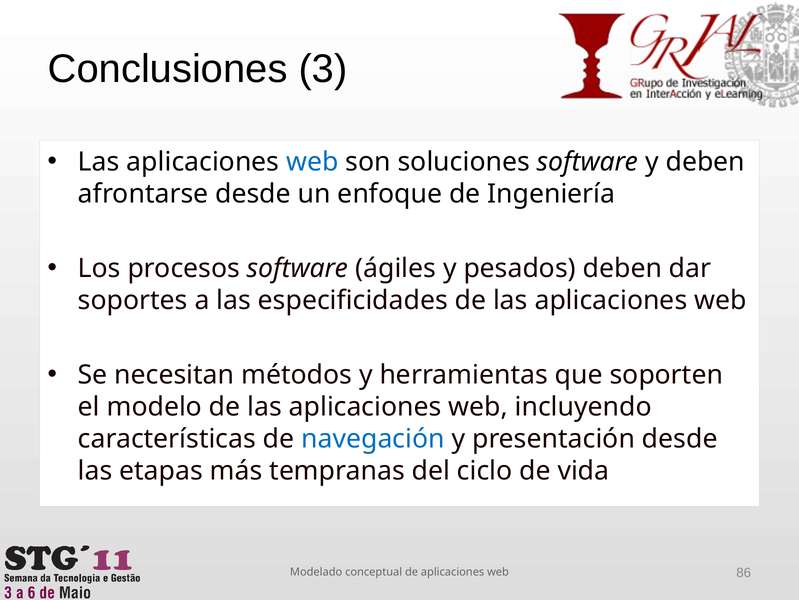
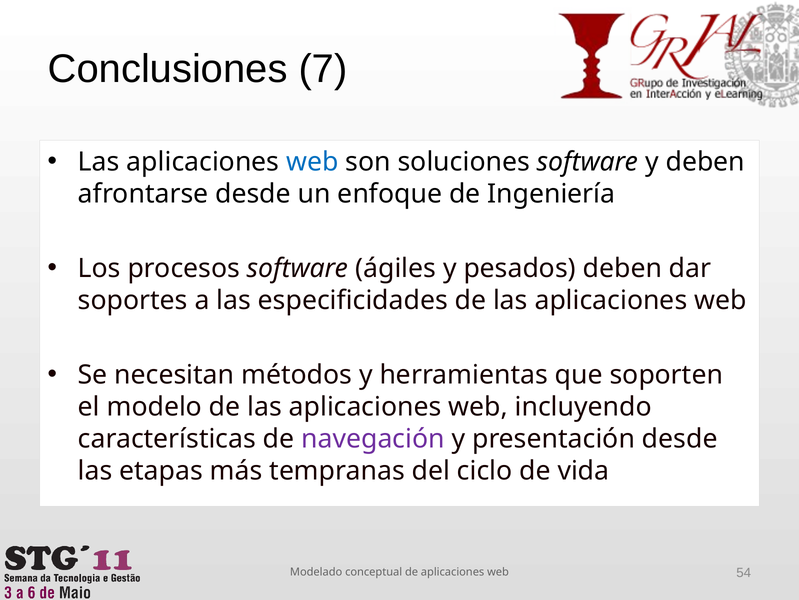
3: 3 -> 7 (323, 69)
navegación colour: blue -> purple (373, 439)
86: 86 -> 54 (744, 572)
